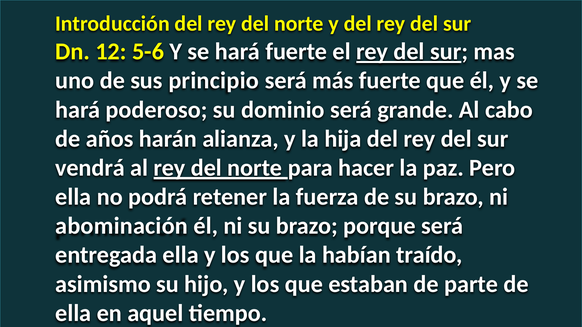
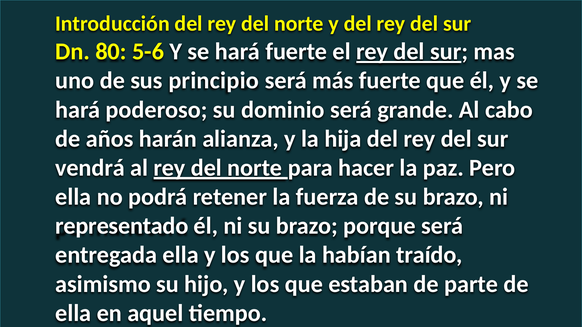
12: 12 -> 80 (111, 52)
abominación: abominación -> representado (122, 226)
